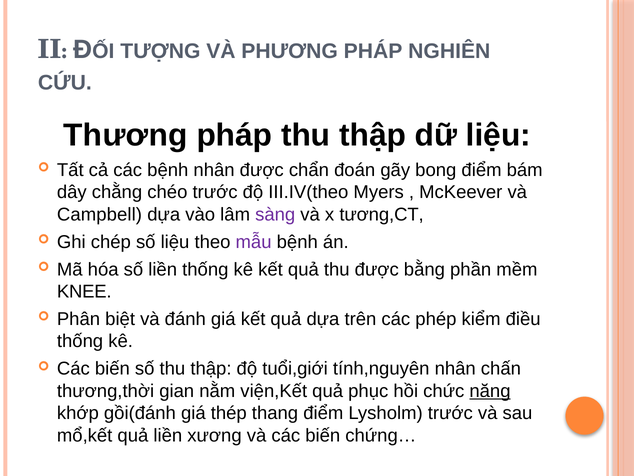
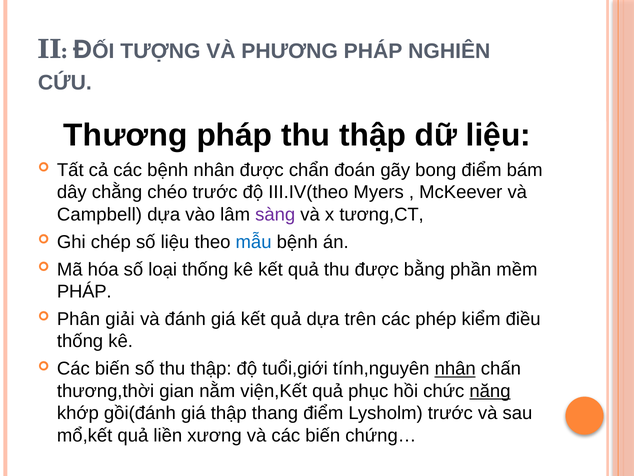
mẫu colour: purple -> blue (254, 242)
số liền: liền -> loại (163, 269)
KNEE: KNEE -> PHÁP (84, 291)
biệt: biệt -> giải (120, 319)
nhân underline: none -> present (455, 368)
giá thép: thép -> thập (229, 413)
